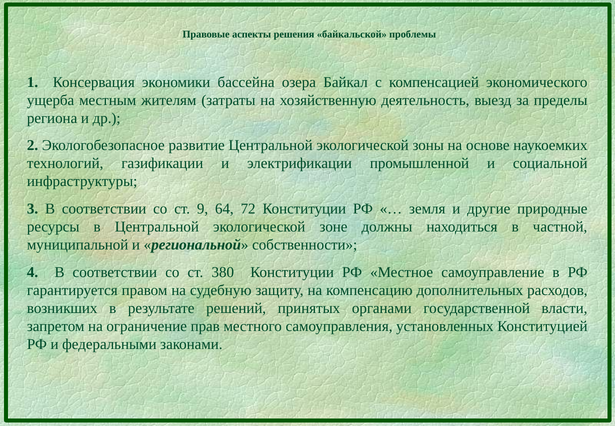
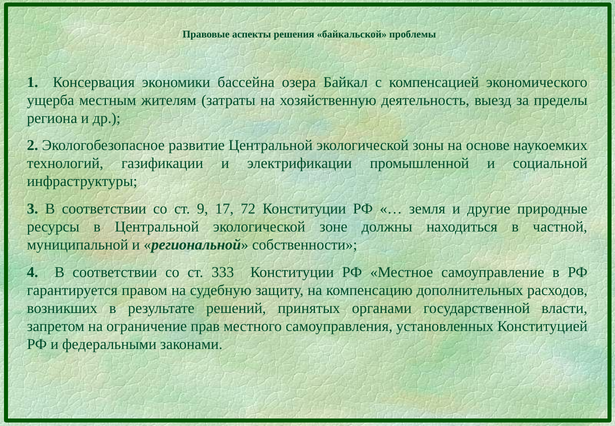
64: 64 -> 17 (224, 209)
380: 380 -> 333 (223, 272)
